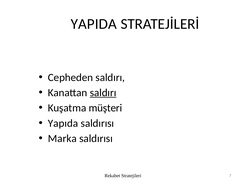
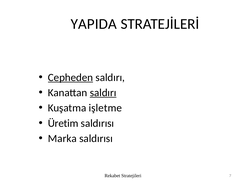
Cepheden underline: none -> present (71, 78)
müşteri: müşteri -> işletme (105, 108)
Yapıda: Yapıda -> Üretim (63, 124)
